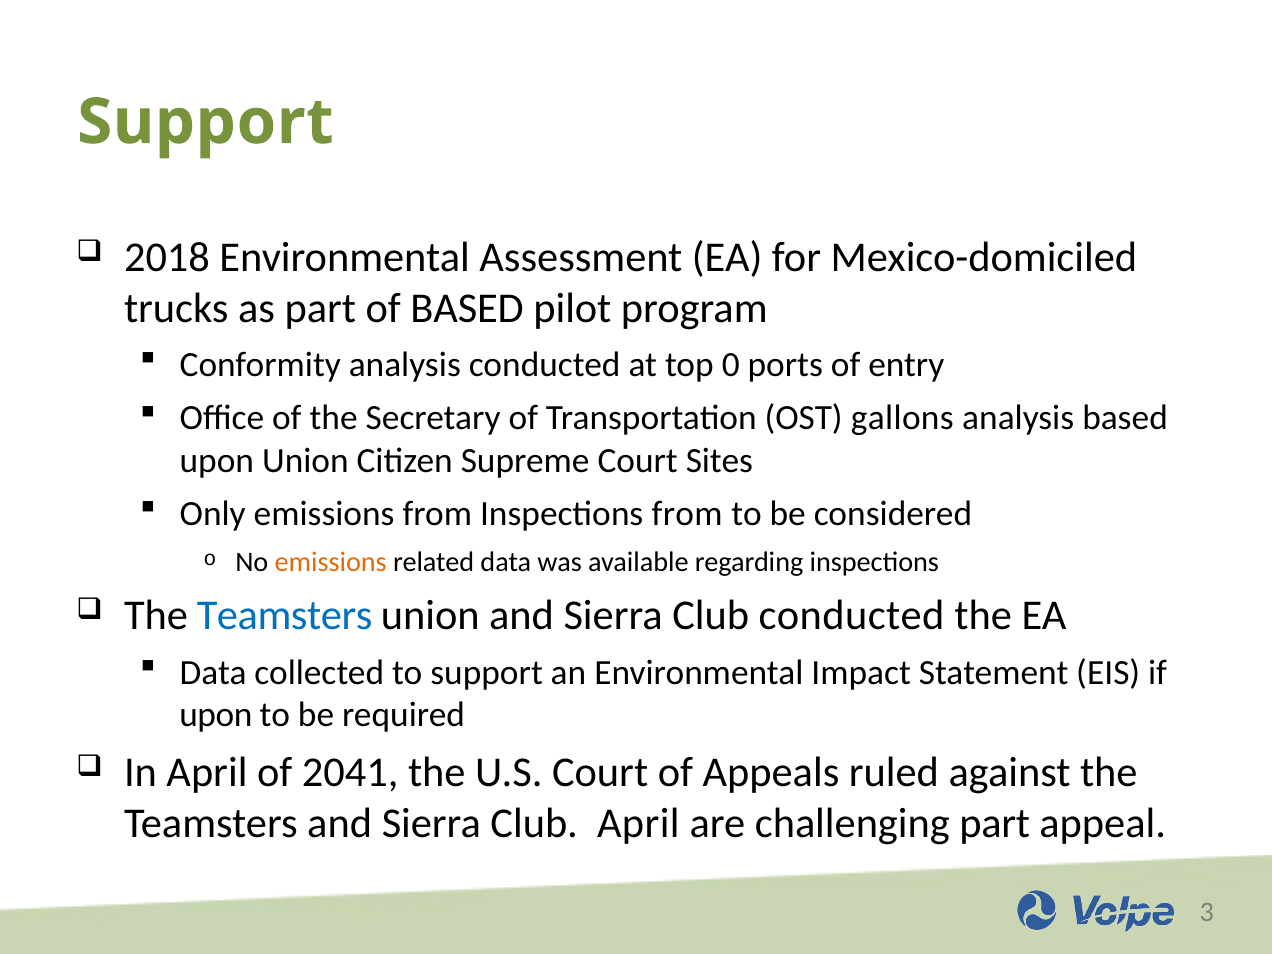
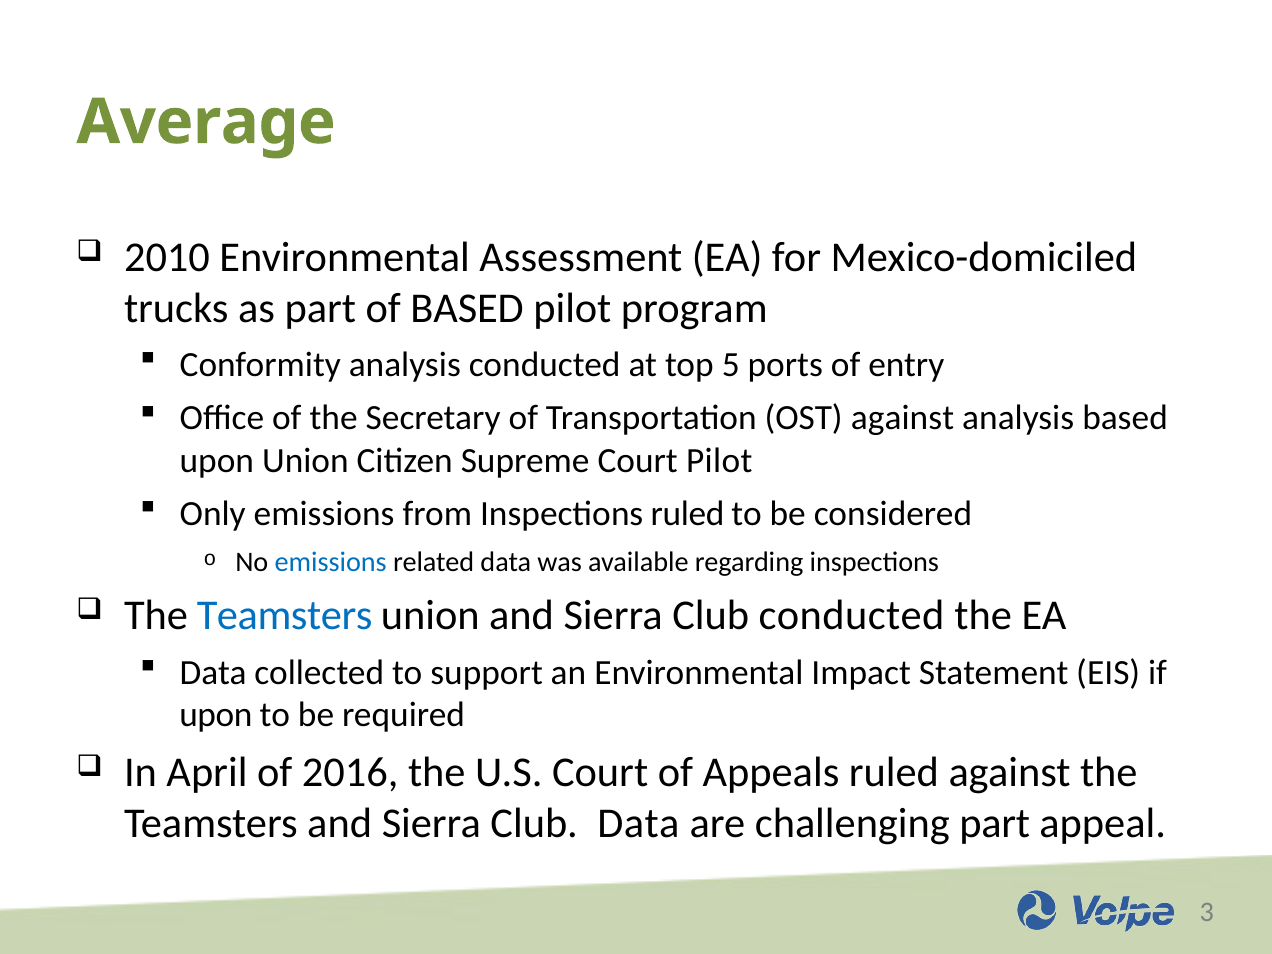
Support: Support -> Average (206, 122)
2018: 2018 -> 2010 (167, 257)
0: 0 -> 5 (731, 365)
OST gallons: gallons -> against (902, 418)
Court Sites: Sites -> Pilot (719, 460)
Inspections from: from -> ruled (688, 514)
emissions colour: orange -> blue (331, 562)
2041: 2041 -> 2016 (350, 773)
Club April: April -> Data (638, 824)
